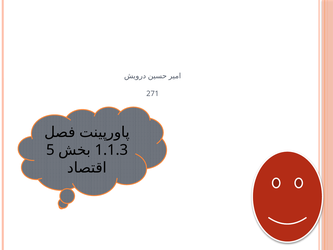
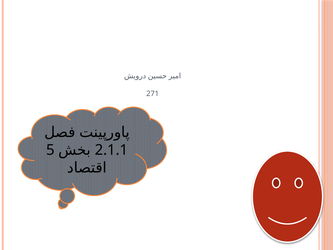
1.1.3: 1.1.3 -> 2.1.1 (111, 150)
